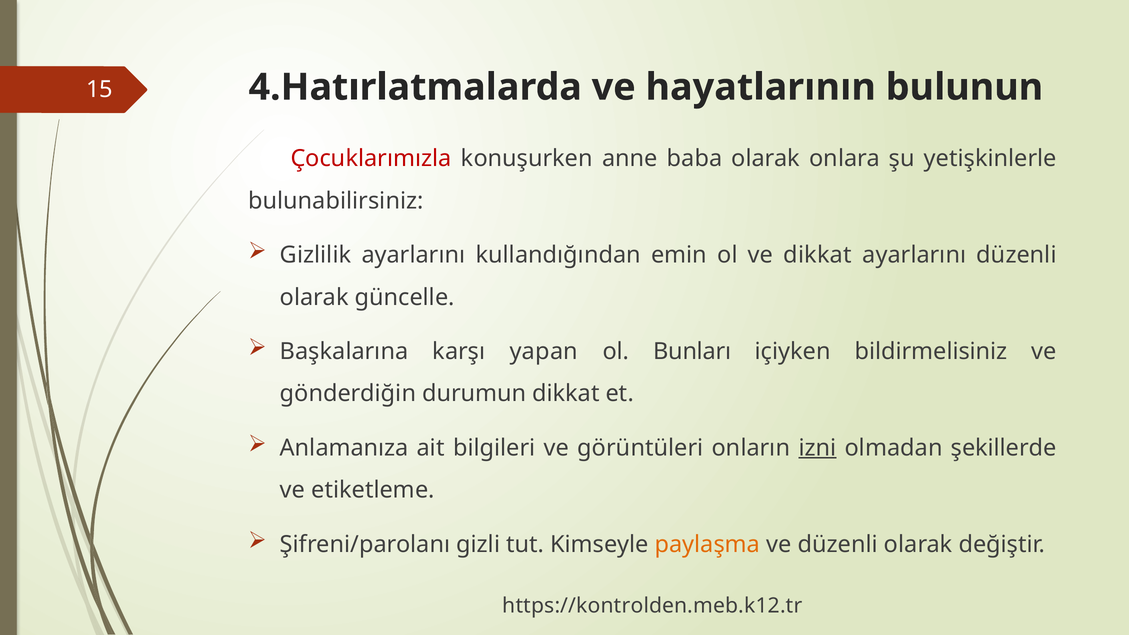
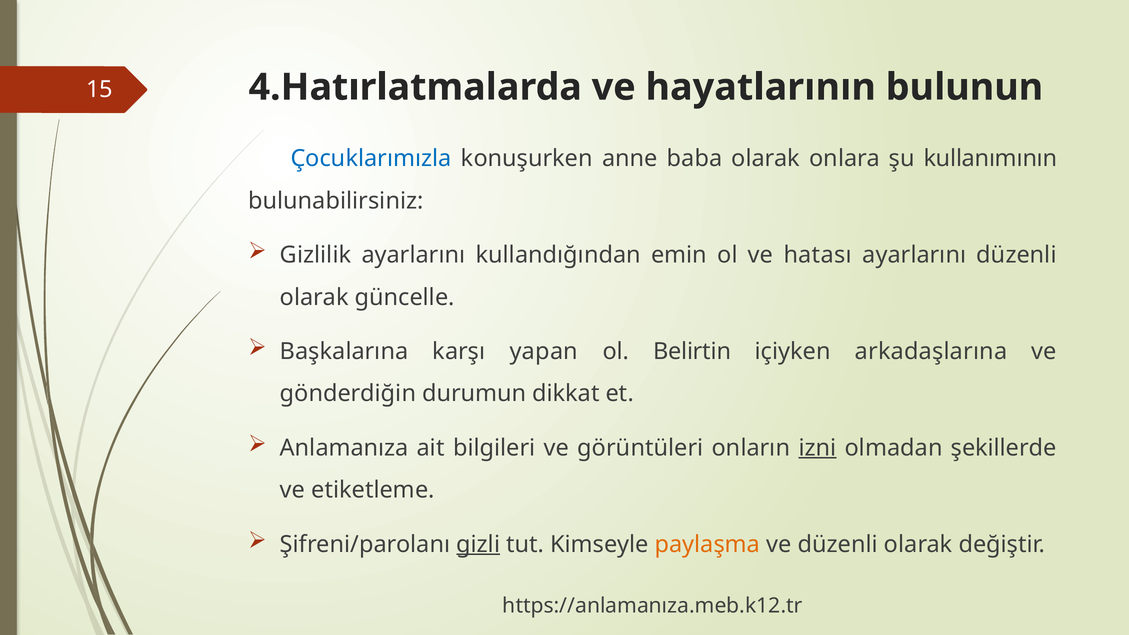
Çocuklarımızla colour: red -> blue (371, 159)
yetişkinlerle: yetişkinlerle -> kullanımının (990, 159)
ve dikkat: dikkat -> hatası (818, 255)
Bunları: Bunları -> Belirtin (692, 351)
bildirmelisiniz: bildirmelisiniz -> arkadaşlarına (931, 351)
gizli underline: none -> present (478, 544)
https://kontrolden.meb.k12.tr: https://kontrolden.meb.k12.tr -> https://anlamanıza.meb.k12.tr (653, 606)
